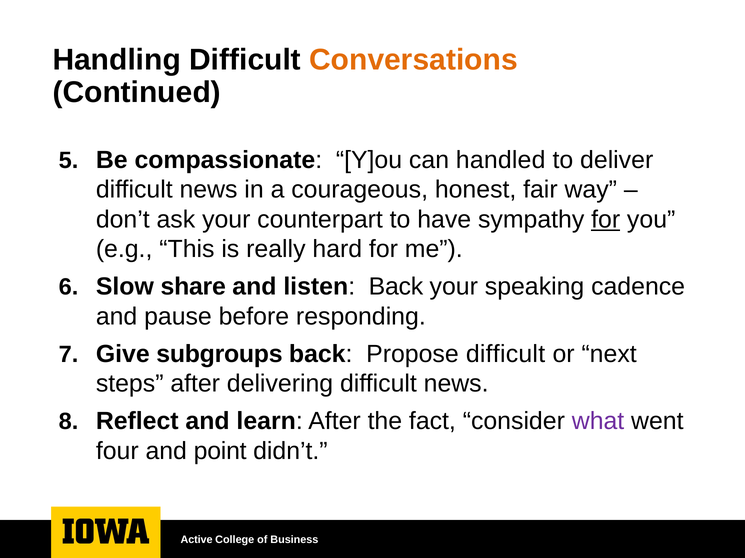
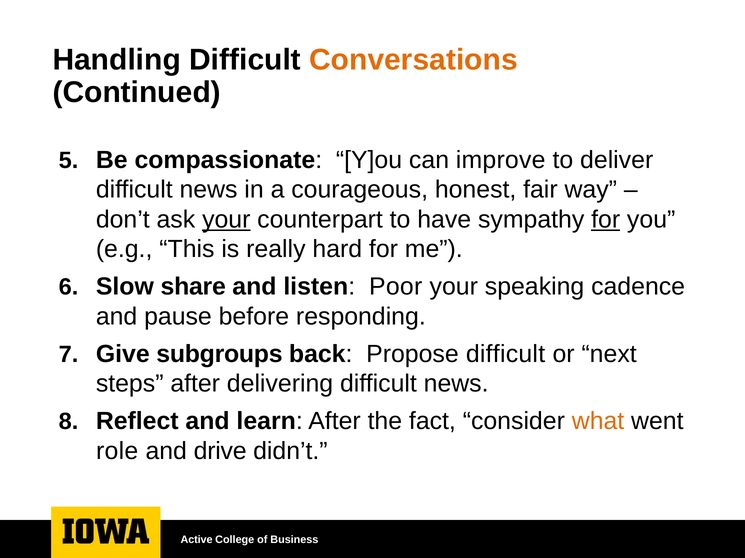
handled: handled -> improve (501, 160)
your underline: none -> present (226, 220)
listen Back: Back -> Poor (396, 287)
what colour: purple -> orange (598, 422)
four: four -> role (117, 452)
point: point -> drive (220, 452)
